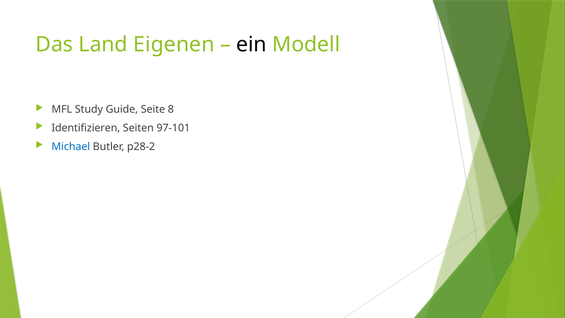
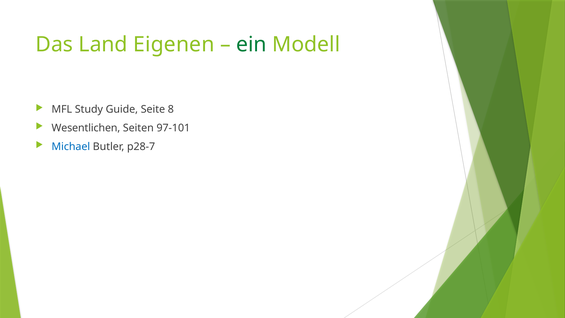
ein colour: black -> green (251, 45)
Identifizieren: Identifizieren -> Wesentlichen (86, 128)
p28-2: p28-2 -> p28-7 (141, 147)
